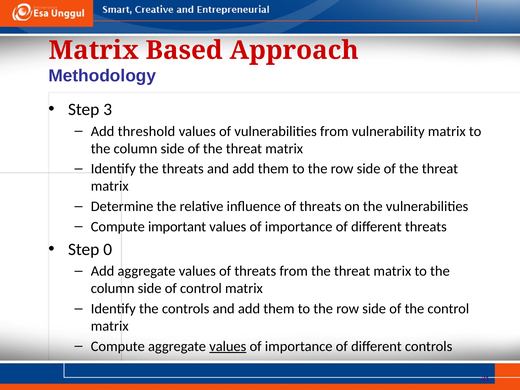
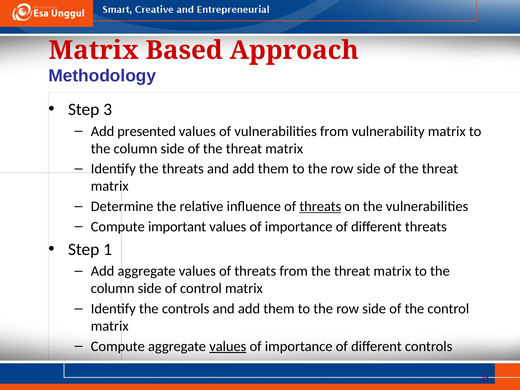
threshold: threshold -> presented (147, 131)
threats underline: none -> present (320, 206)
0: 0 -> 1 (108, 249)
